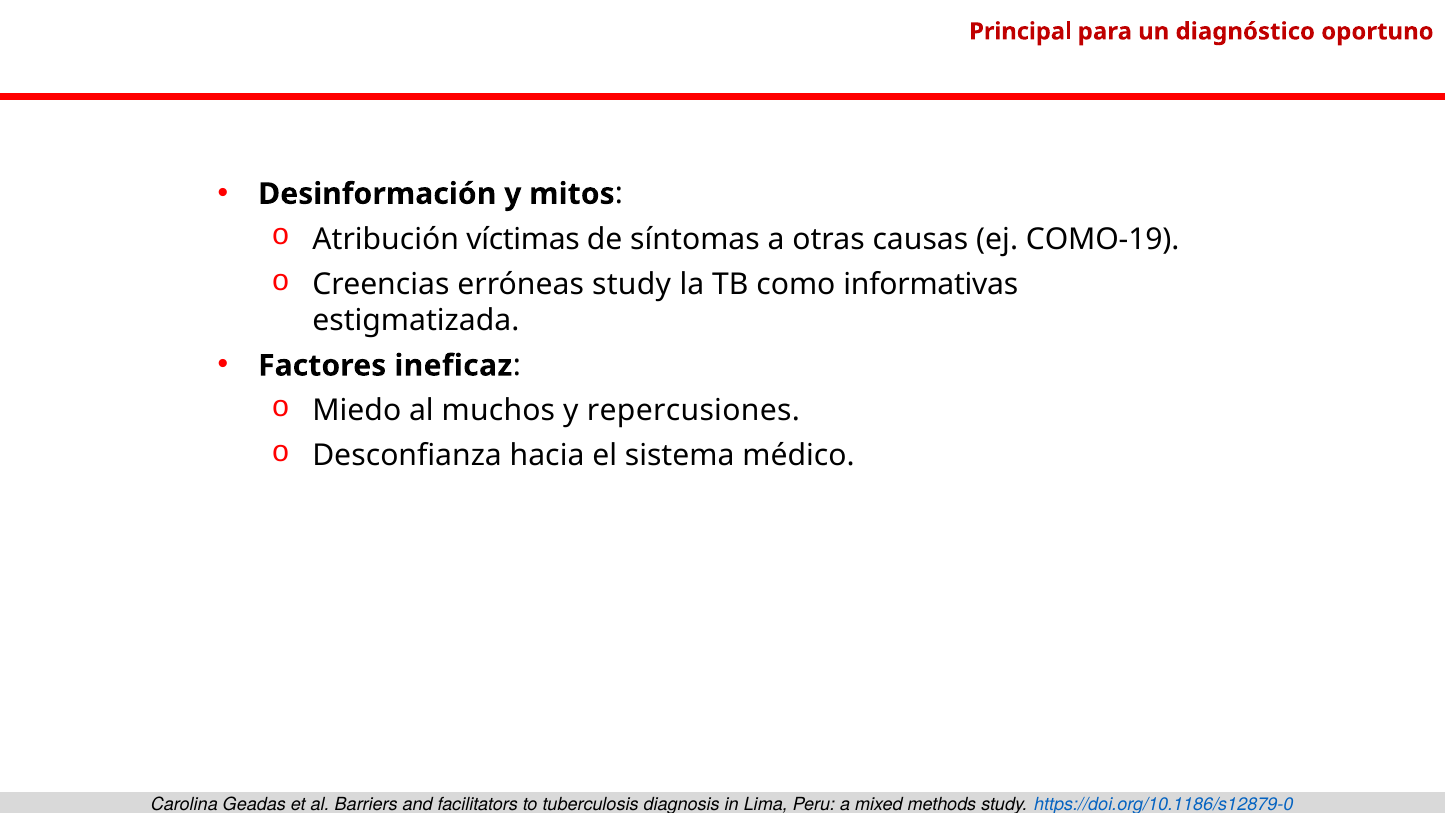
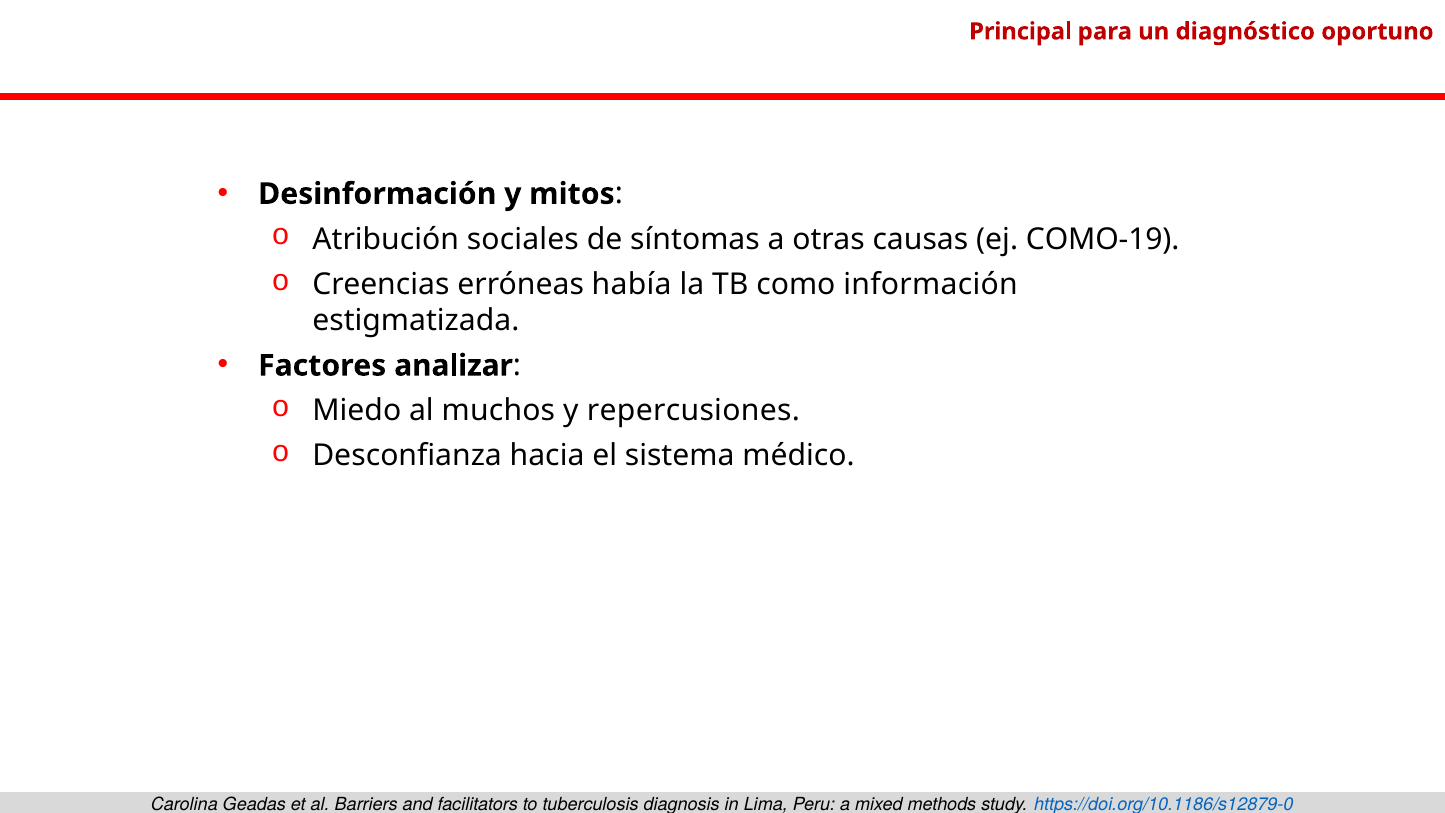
víctimas: víctimas -> sociales (523, 239)
erróneas study: study -> había (632, 284)
informativas: informativas -> información (931, 284)
ineficaz: ineficaz -> analizar (454, 366)
